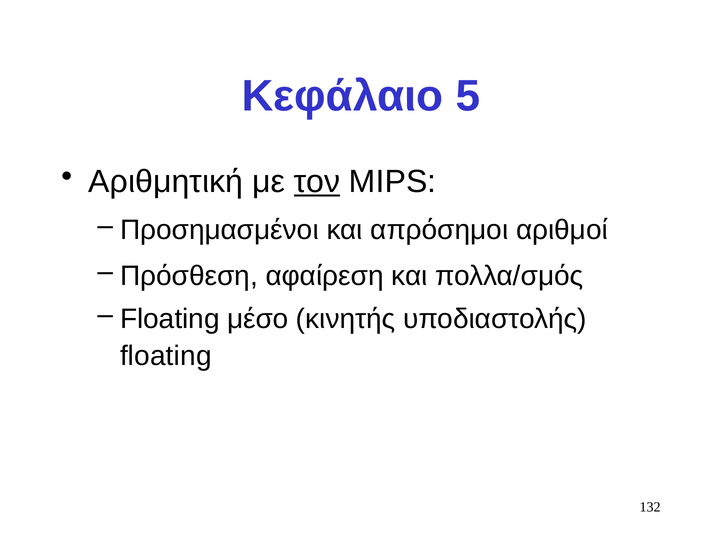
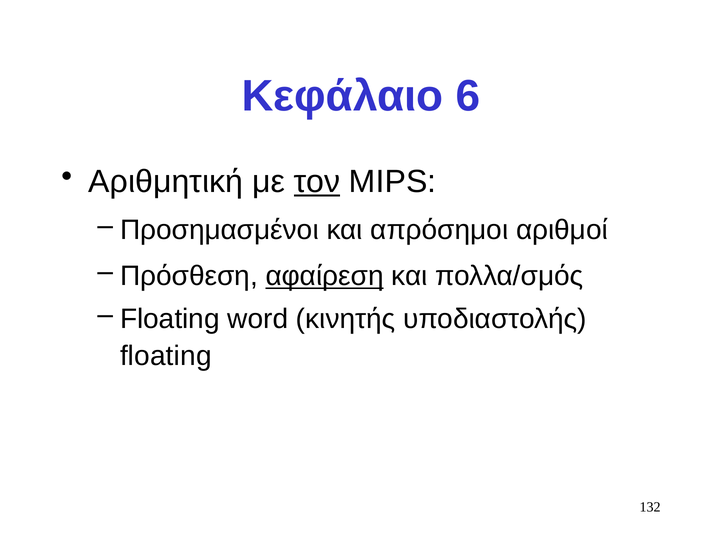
5: 5 -> 6 (468, 96)
αφαίρεση underline: none -> present (325, 276)
μέσο: μέσο -> word (258, 319)
